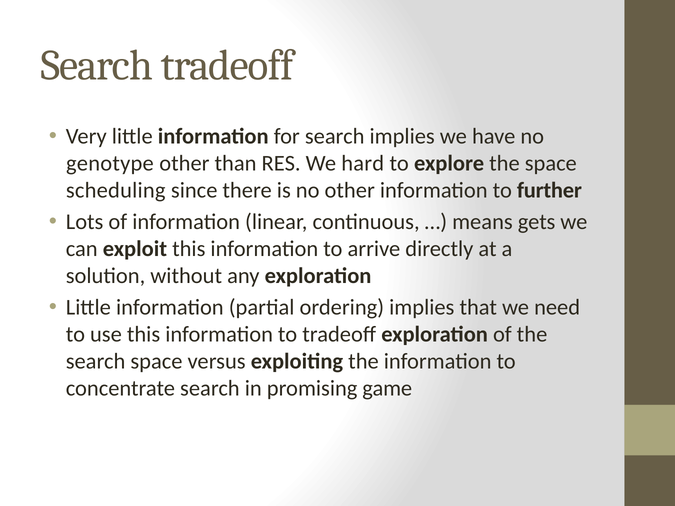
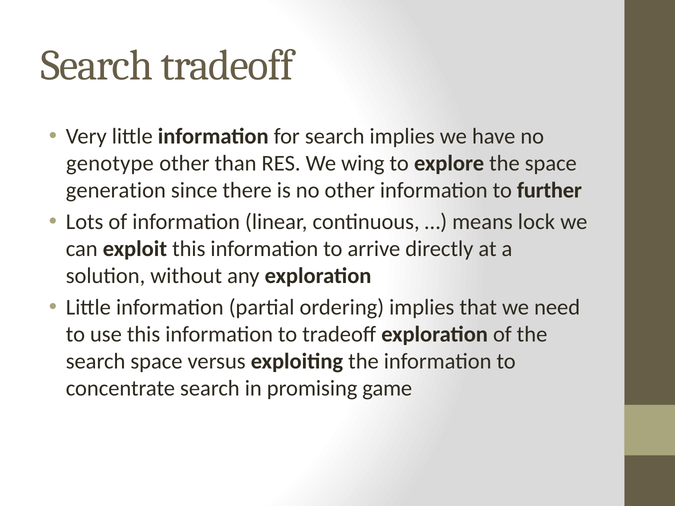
hard: hard -> wing (363, 164)
scheduling: scheduling -> generation (116, 191)
gets: gets -> lock (536, 222)
